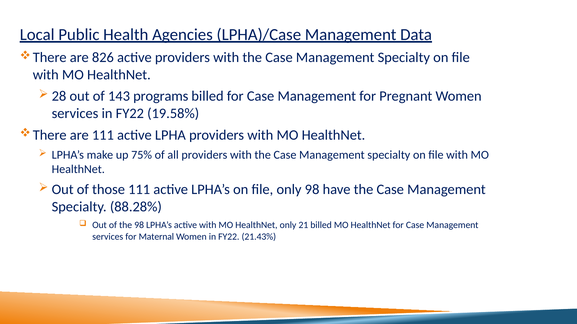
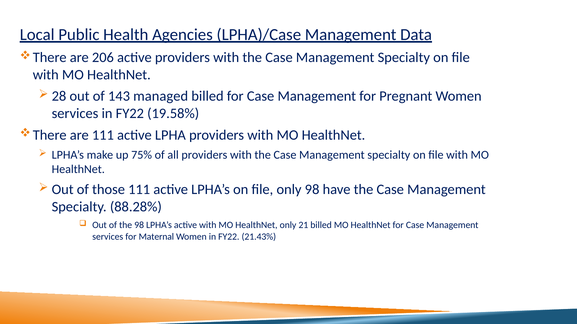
826: 826 -> 206 (103, 58)
programs: programs -> managed (161, 96)
